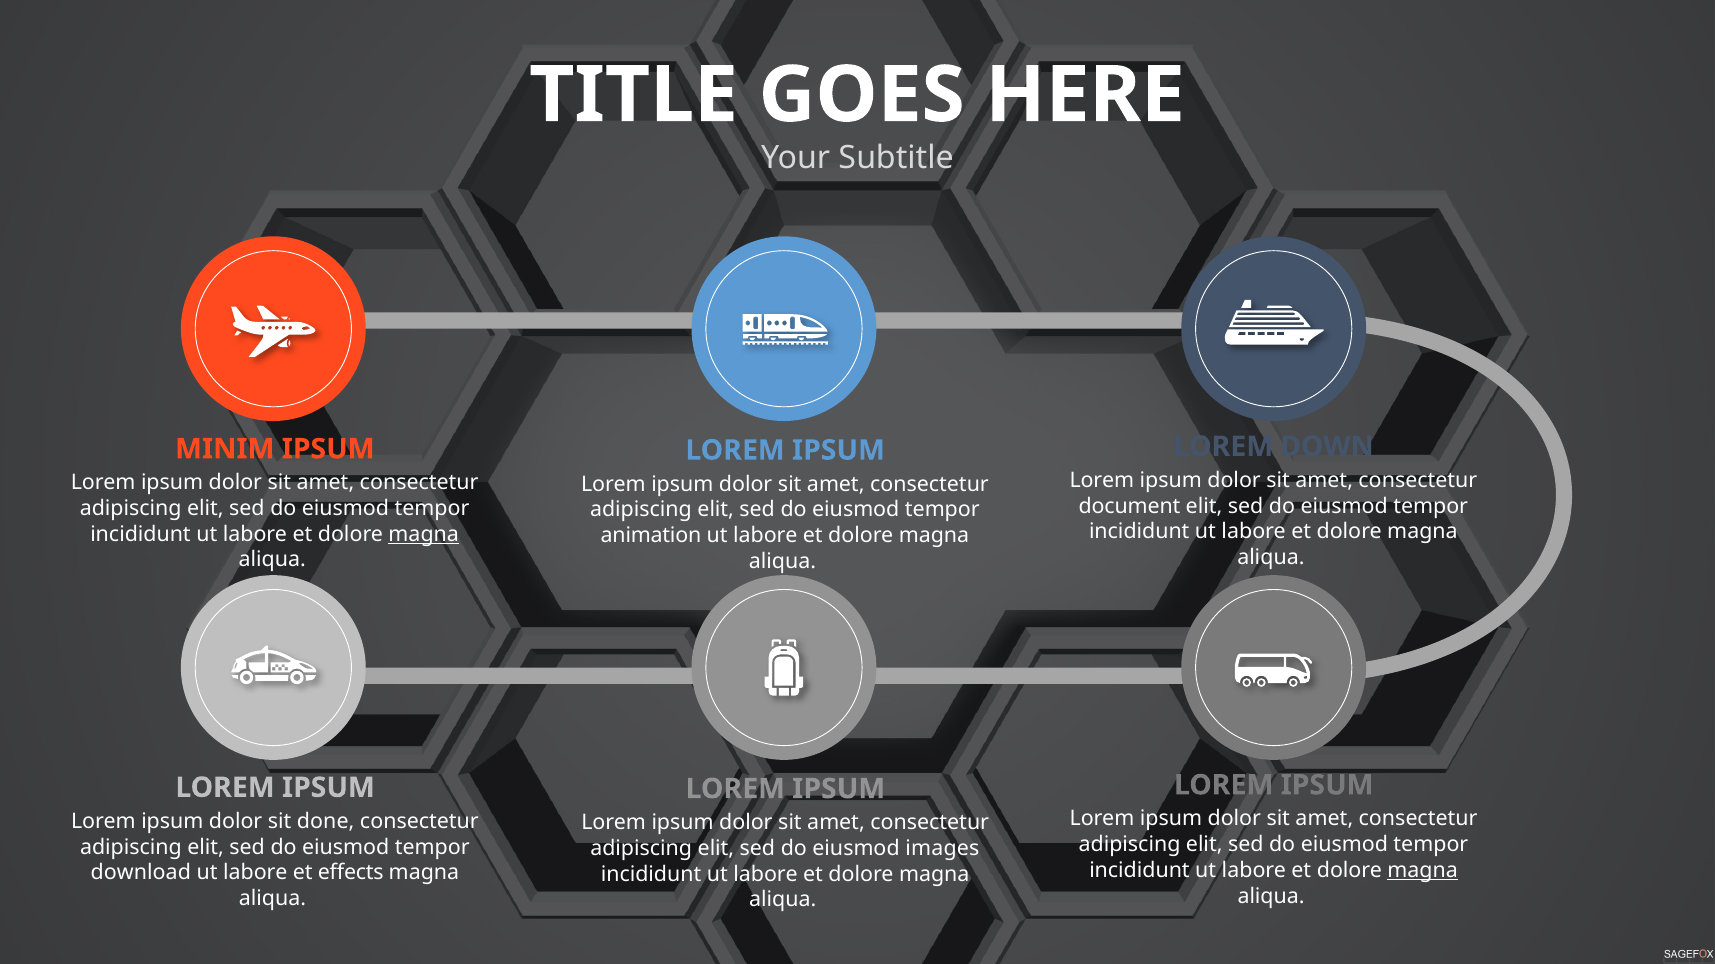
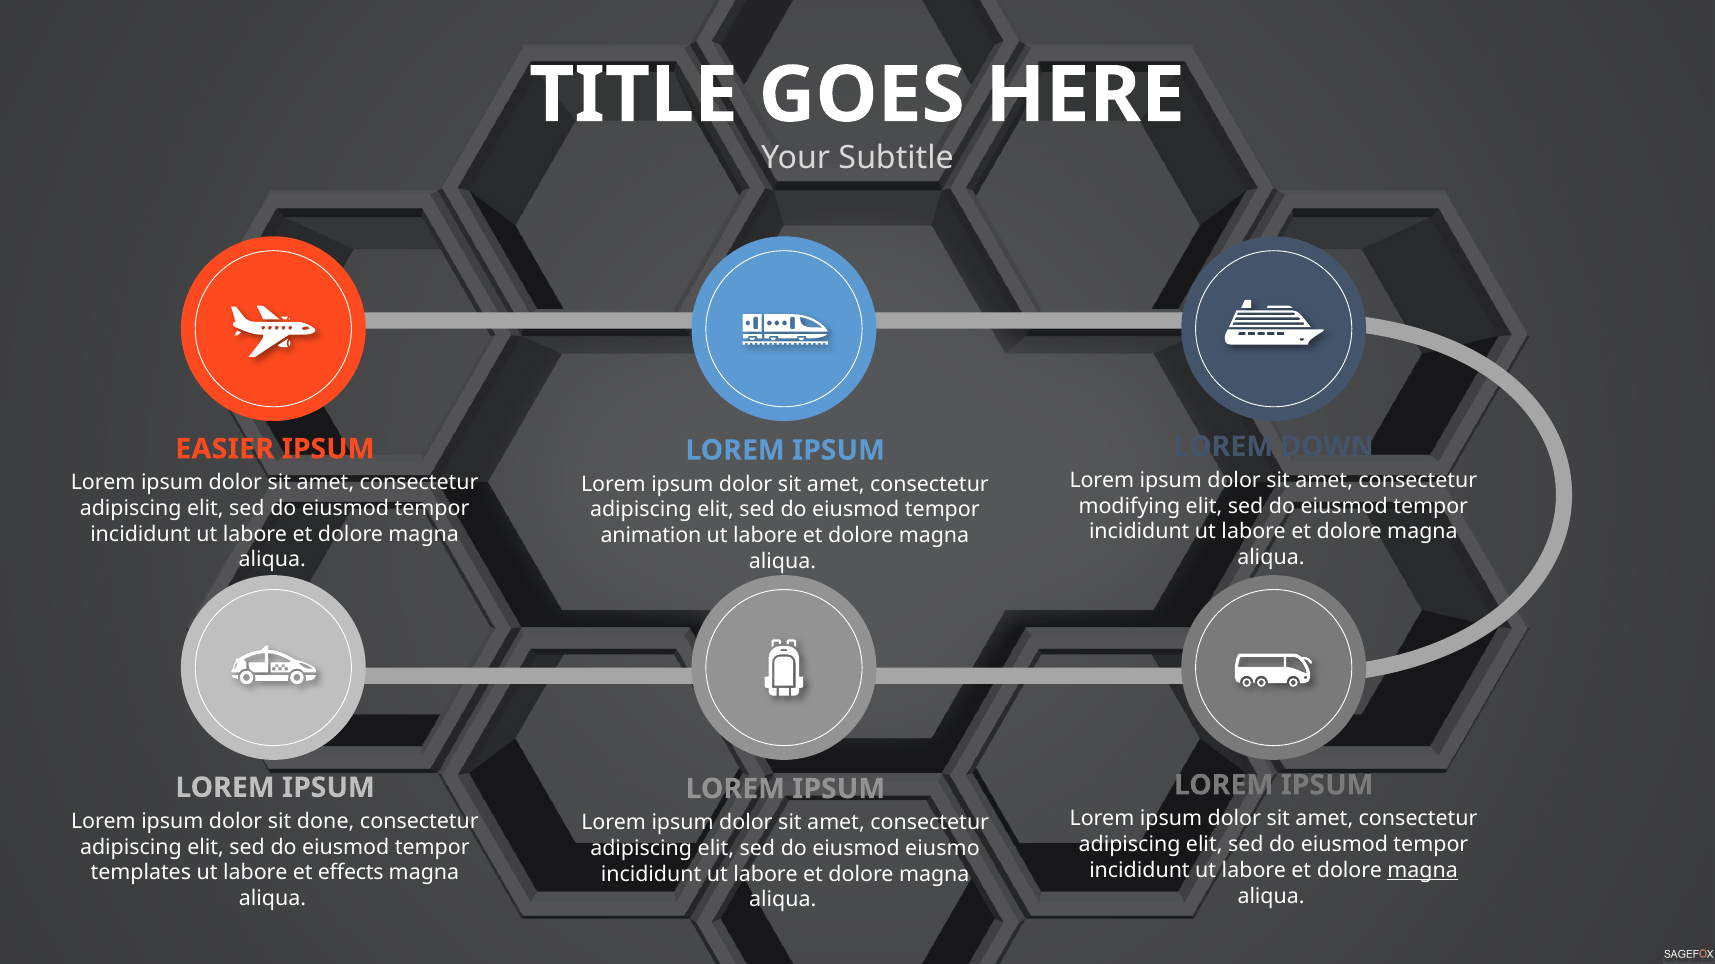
MINIM: MINIM -> EASIER (225, 449)
document: document -> modifying (1129, 506)
magna underline: present -> none (424, 535)
images: images -> eiusmo (942, 849)
download: download -> templates (141, 873)
